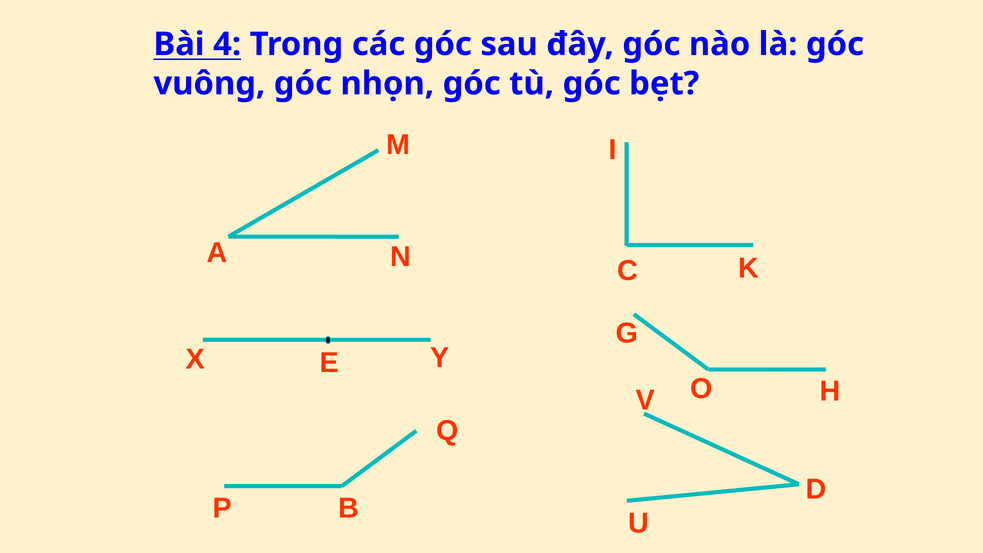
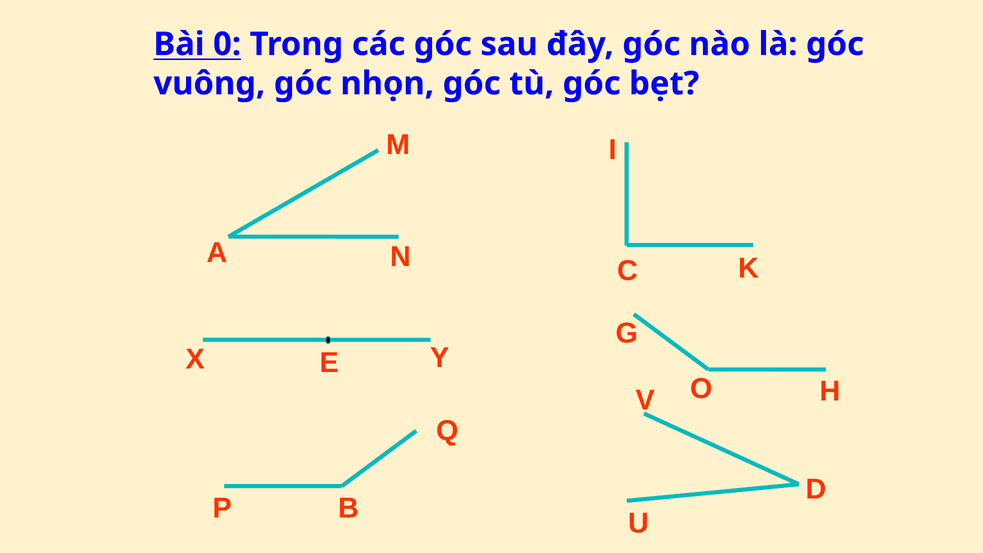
4: 4 -> 0 (227, 44)
